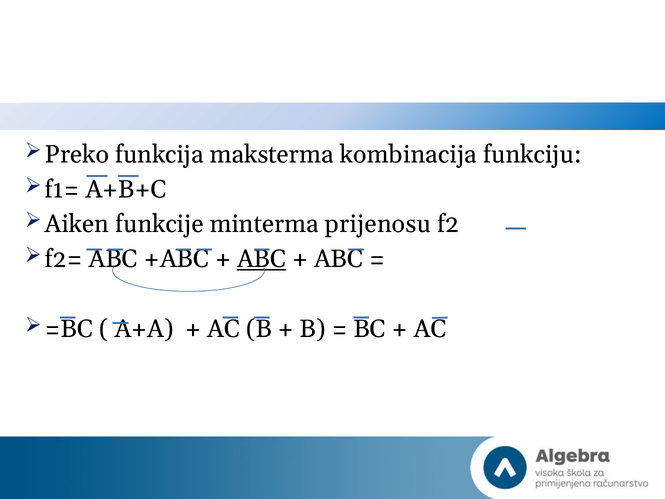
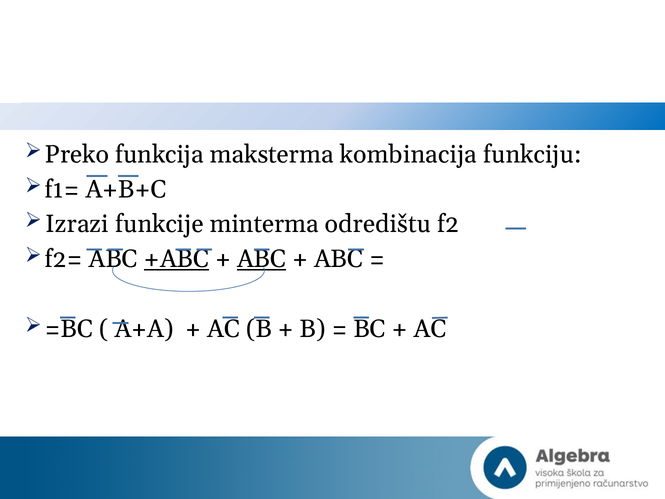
Aiken: Aiken -> Izrazi (77, 224)
prijenosu: prijenosu -> odredištu (378, 224)
+ABC underline: none -> present (176, 259)
